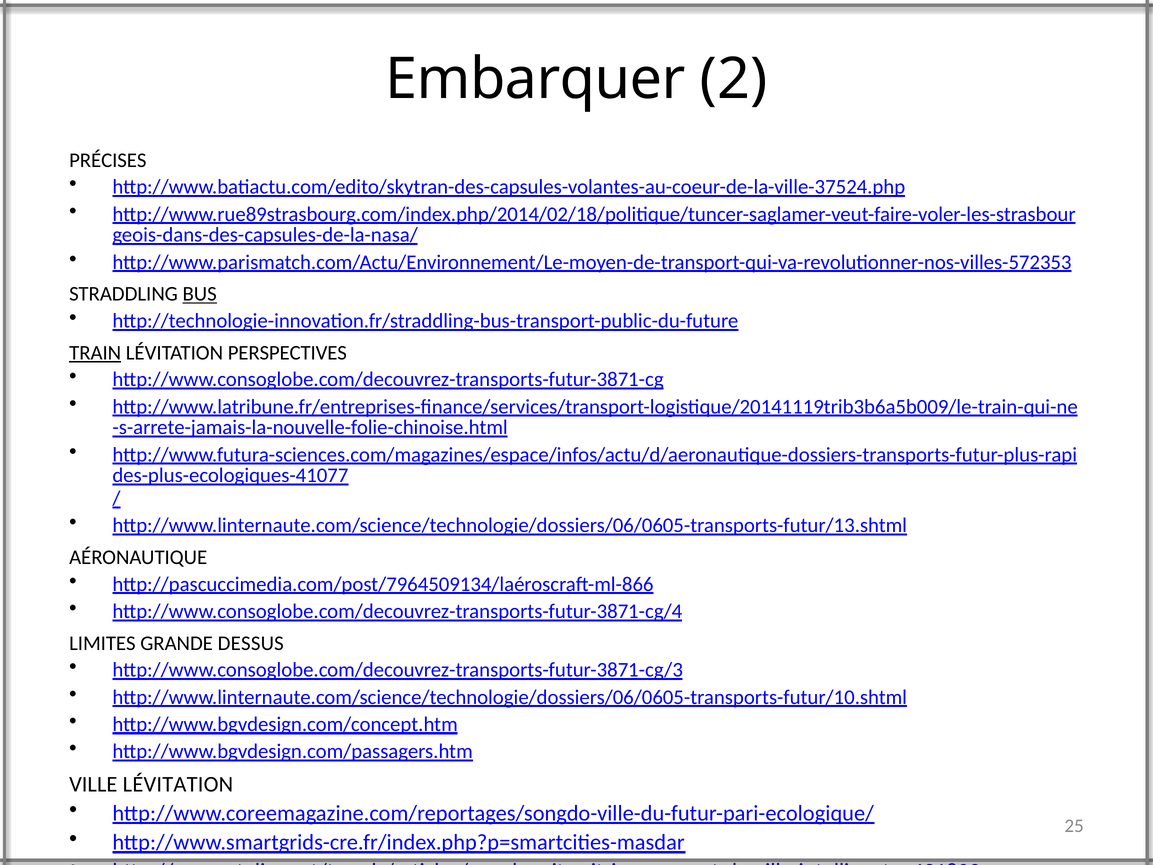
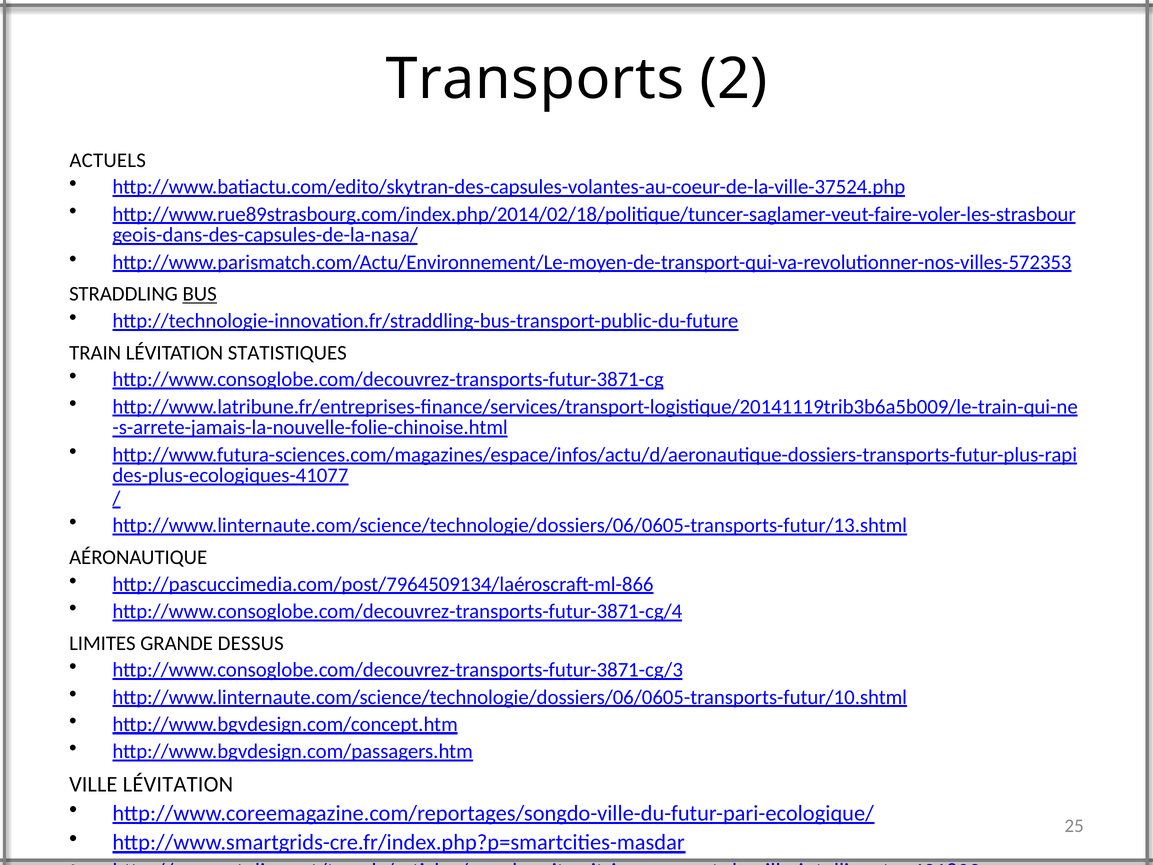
Embarquer: Embarquer -> Transports (535, 79)
PRÉCISES: PRÉCISES -> ACTUELS (108, 160)
TRAIN underline: present -> none (95, 353)
PERSPECTIVES: PERSPECTIVES -> STATISTIQUES (287, 353)
